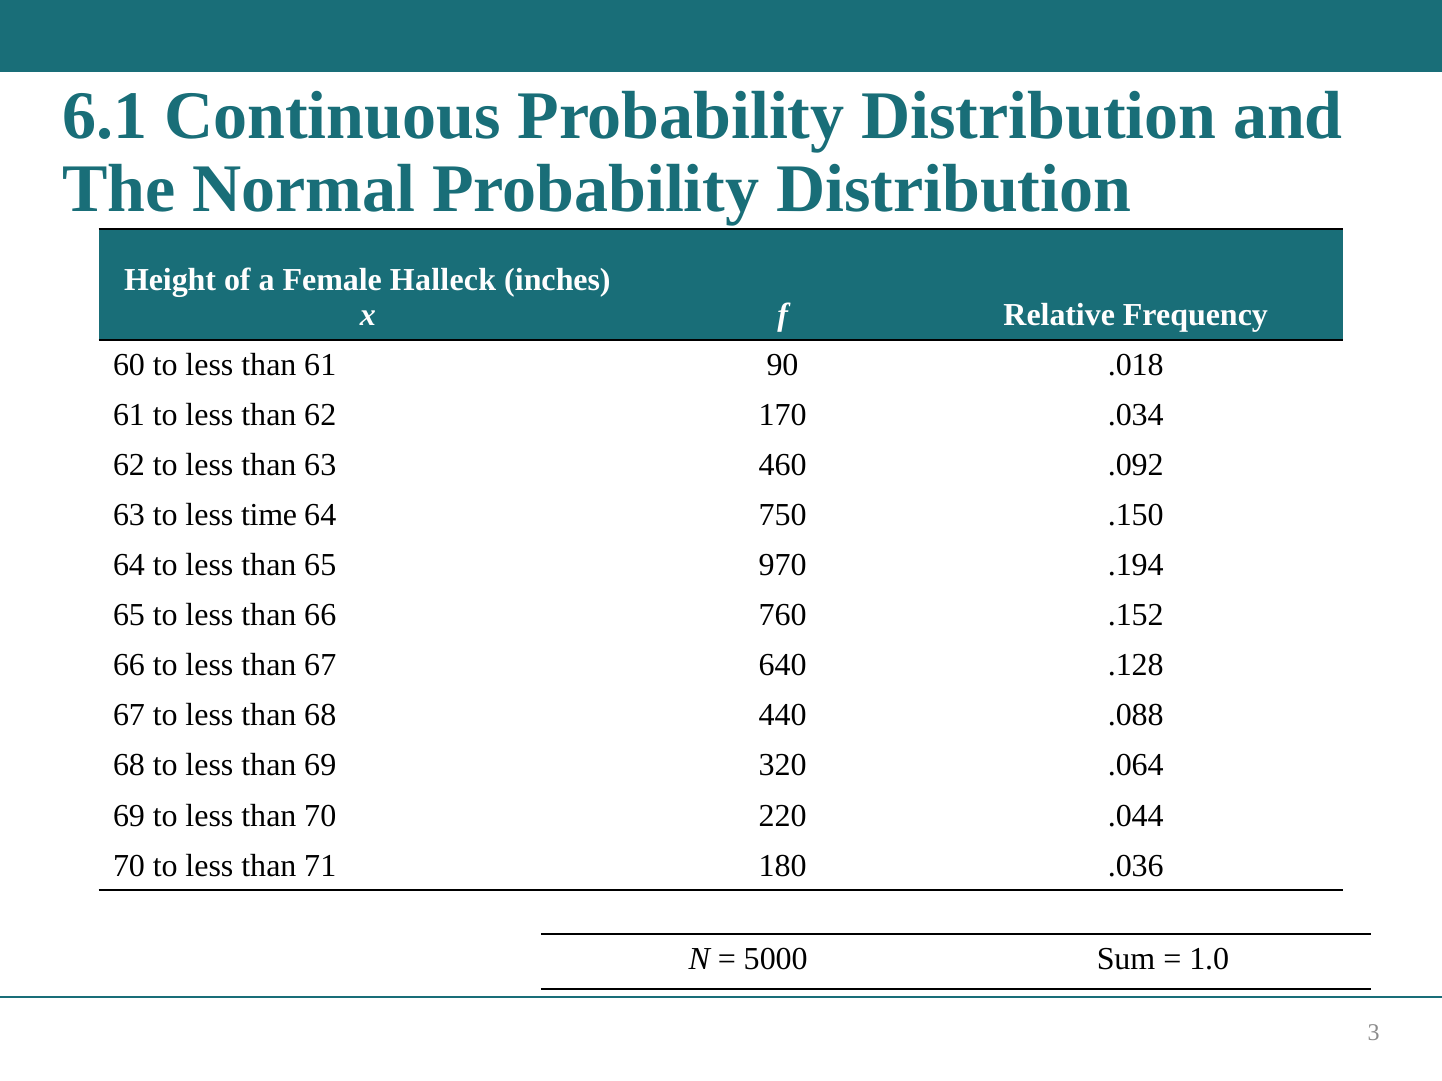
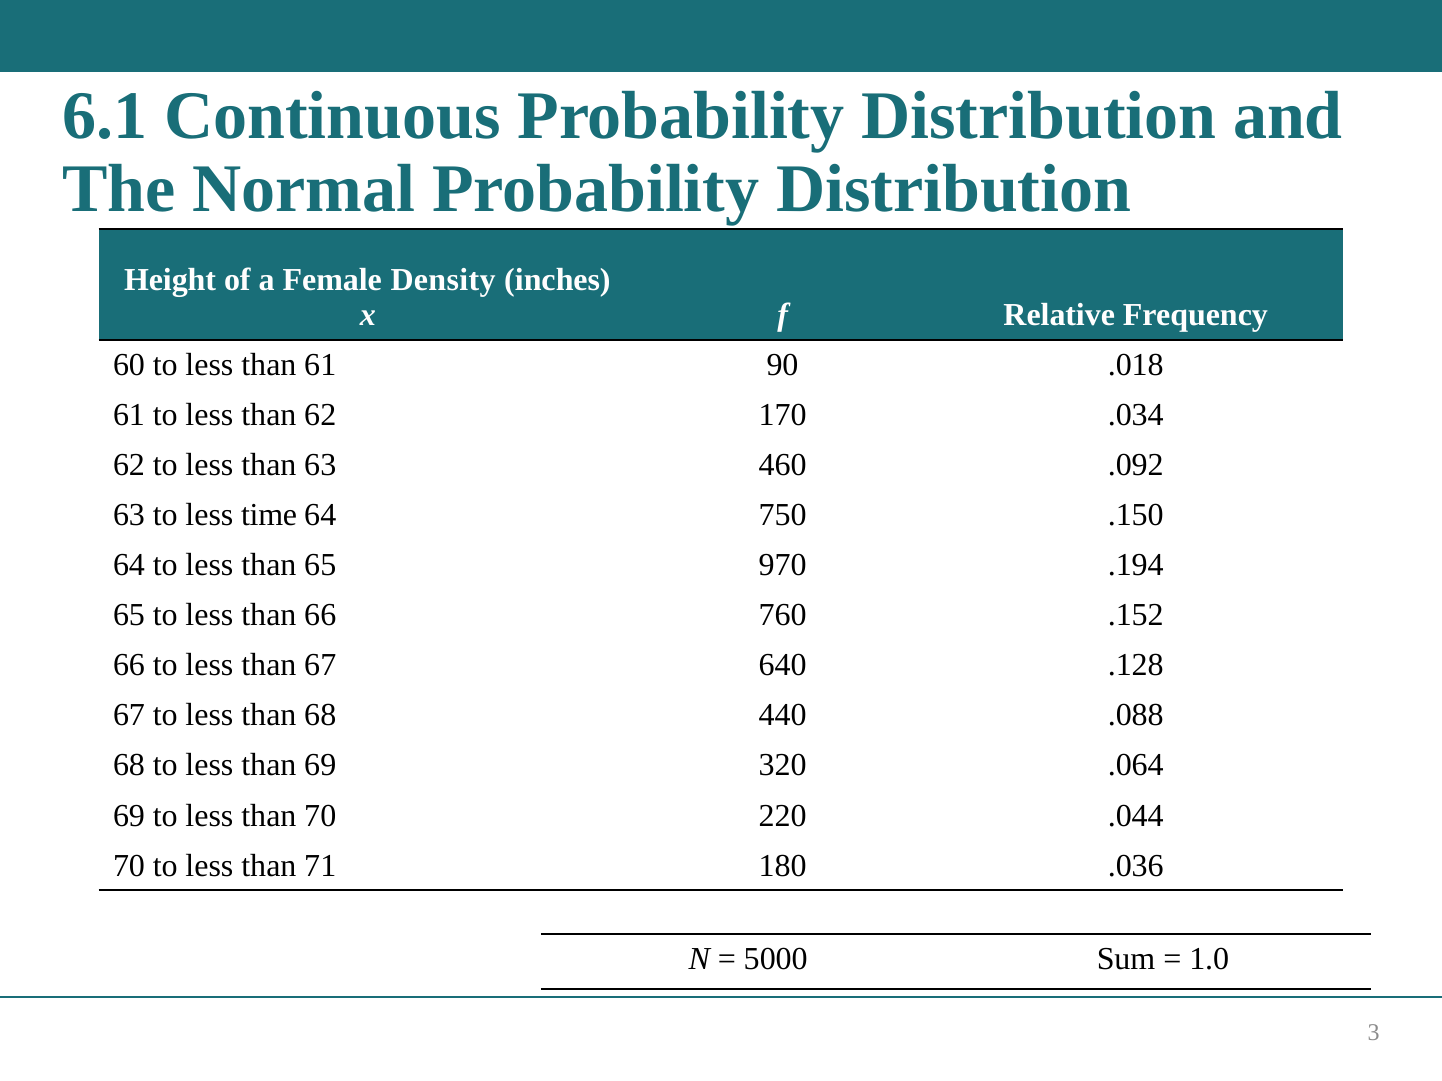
Halleck: Halleck -> Density (443, 280)
